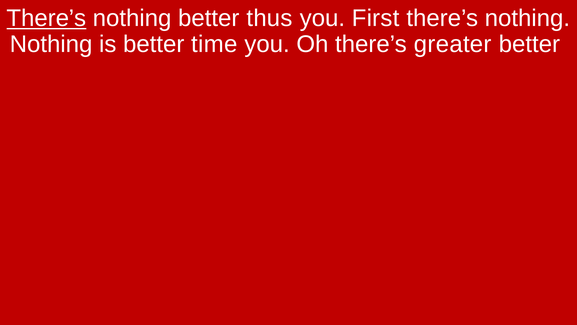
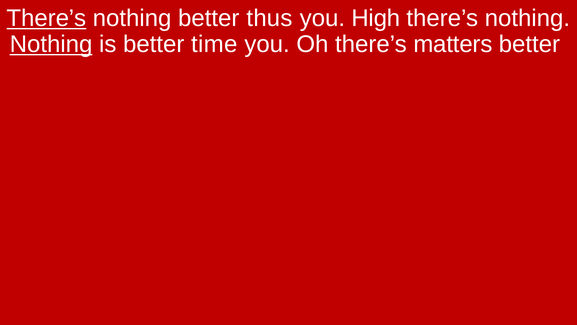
First: First -> High (376, 18)
Nothing underline: none -> present (51, 44)
greater: greater -> matters (453, 44)
